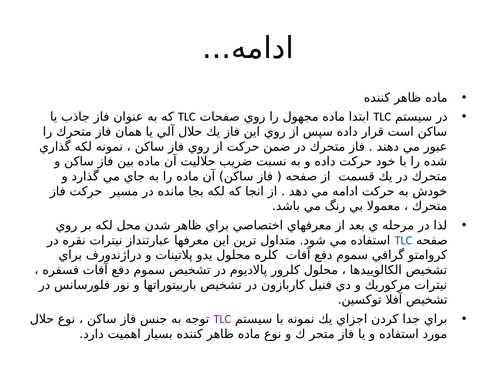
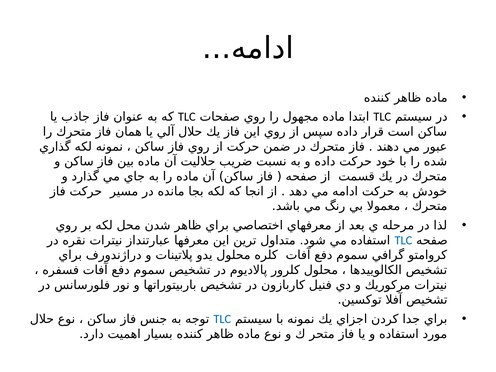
TLC colour: purple -> blue (222, 319)
